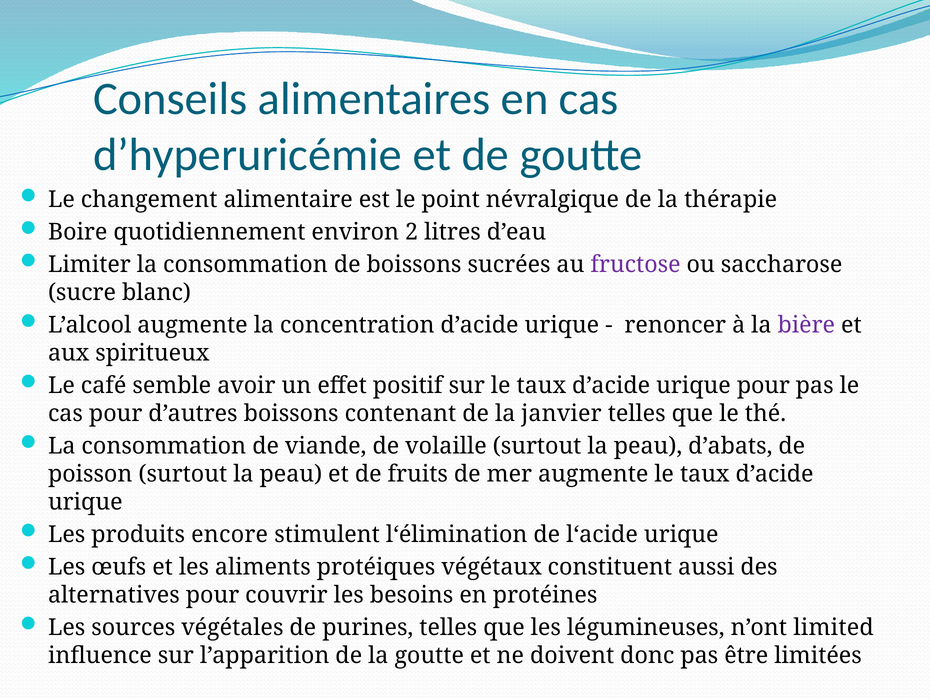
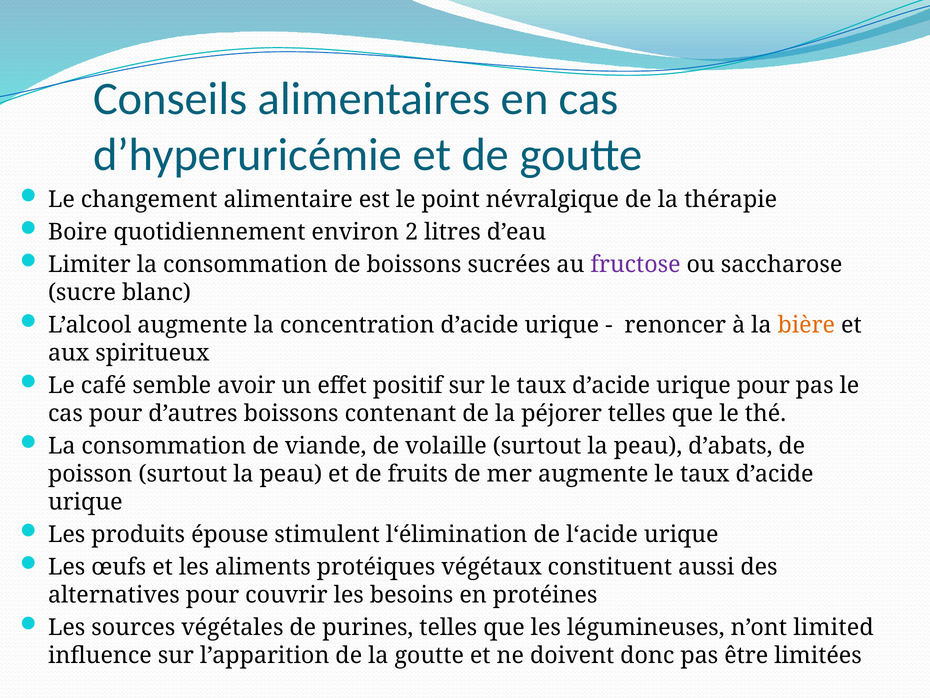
bière colour: purple -> orange (806, 325)
janvier: janvier -> péjorer (562, 413)
encore: encore -> épouse (230, 534)
